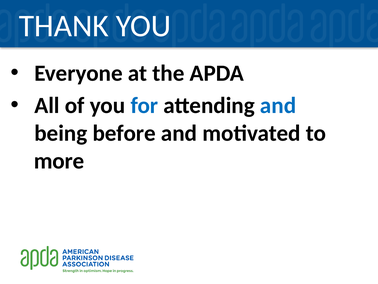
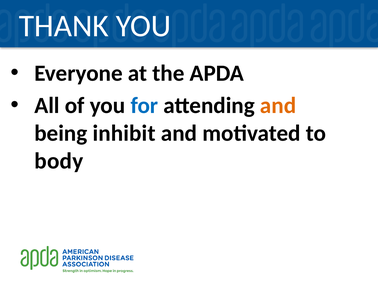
and colour: blue -> orange (278, 105)
before: before -> inhibit (124, 133)
more: more -> body (59, 161)
